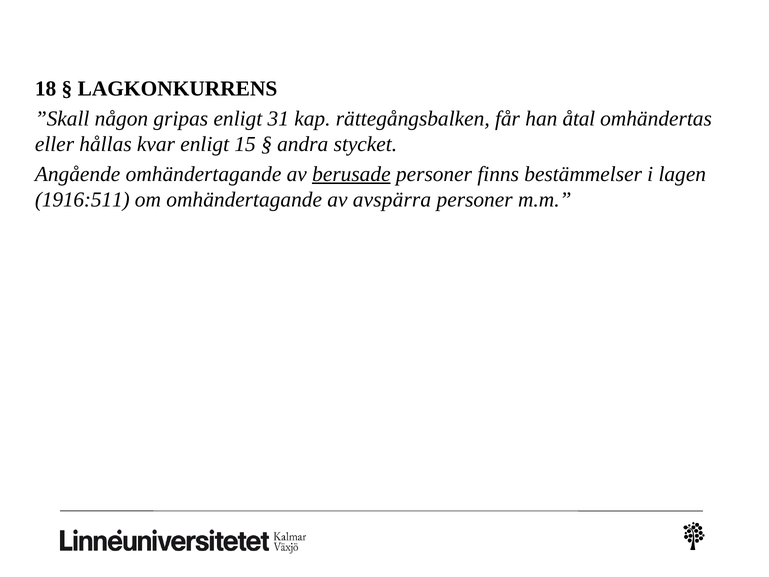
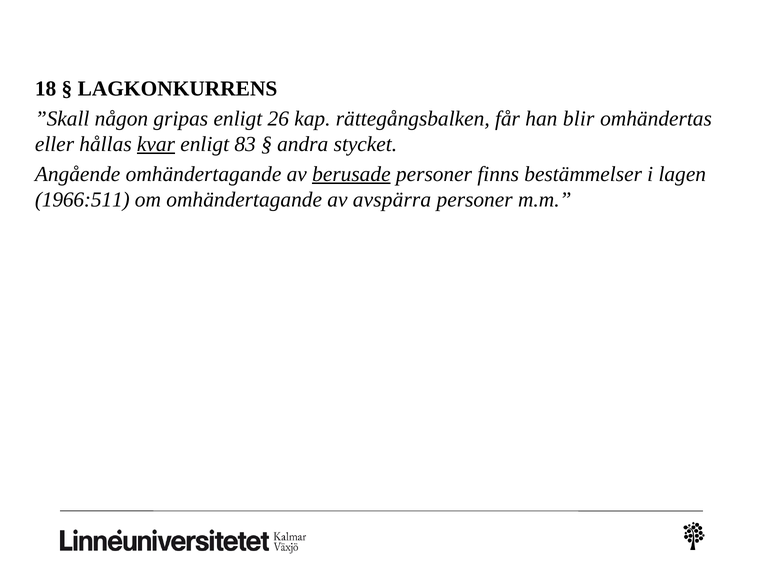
31: 31 -> 26 (278, 118)
åtal: åtal -> blir (579, 118)
kvar underline: none -> present (156, 144)
15: 15 -> 83 (245, 144)
1916:511: 1916:511 -> 1966:511 (82, 200)
